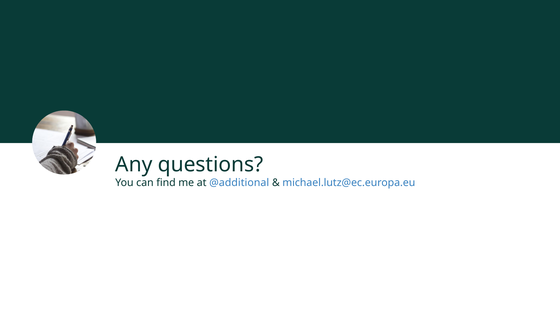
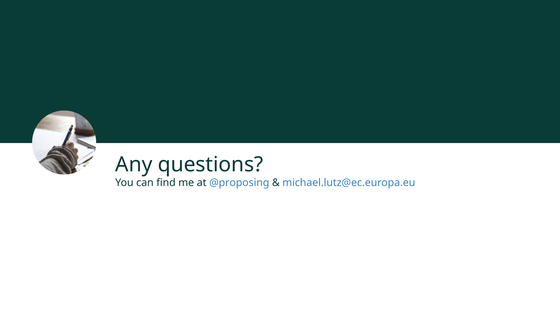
@additional: @additional -> @proposing (239, 183)
